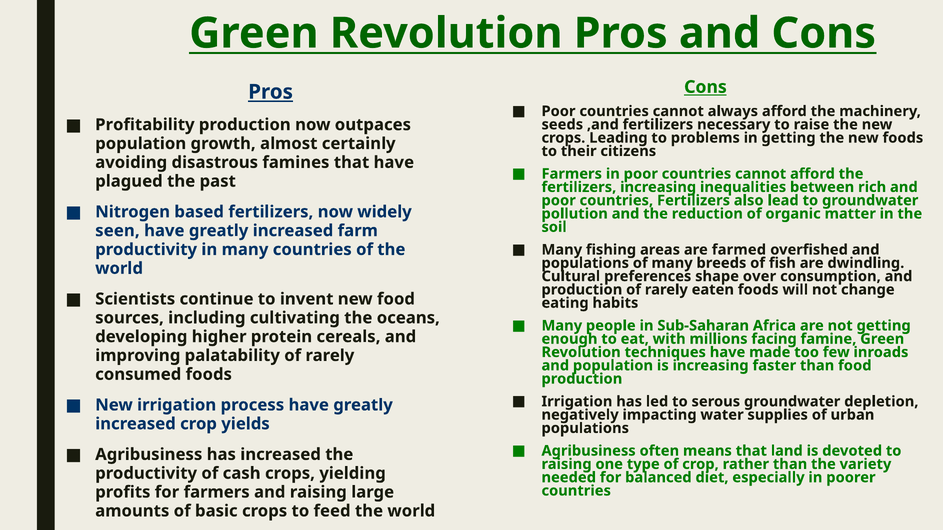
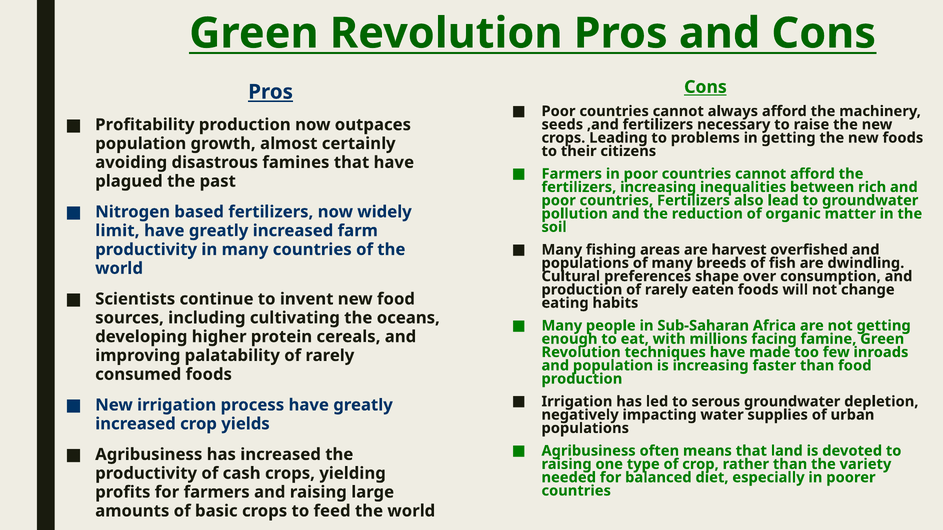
seen: seen -> limit (117, 231)
farmed: farmed -> harvest (739, 250)
